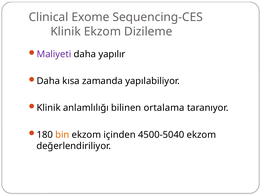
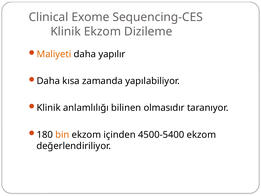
Maliyeti colour: purple -> orange (54, 54)
ortalama: ortalama -> olmasıdır (164, 108)
4500-5040: 4500-5040 -> 4500-5400 (161, 135)
